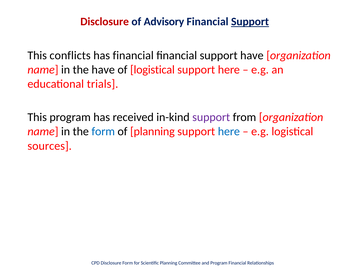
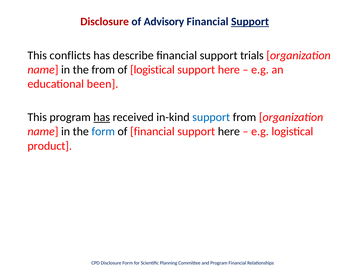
has financial: financial -> describe (133, 55)
support have: have -> trials (252, 55)
the have: have -> from (103, 70)
trials: trials -> been (103, 84)
has underline: none -> present (102, 117)
support colour: purple -> blue (211, 117)
of planning: planning -> financial (152, 131)
here colour: blue -> black (229, 131)
sources: sources -> product (50, 146)
